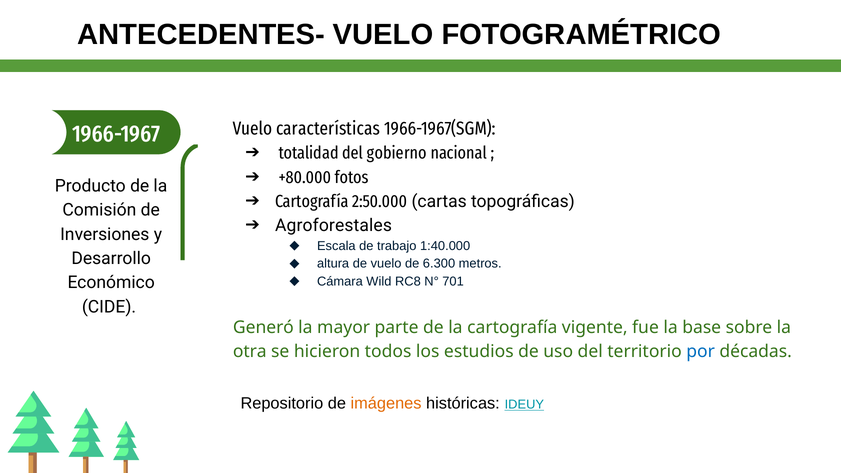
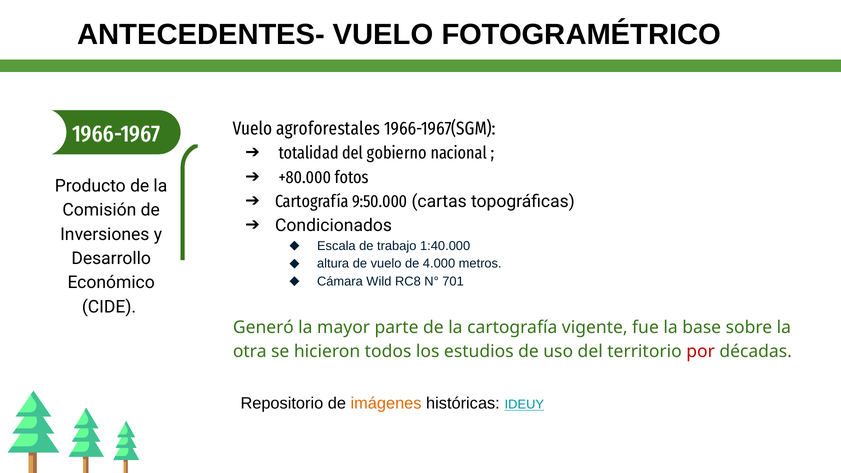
características: características -> agroforestales (328, 128)
2:50.000: 2:50.000 -> 9:50.000 (380, 202)
Agroforestales: Agroforestales -> Condicionados (334, 226)
6.300: 6.300 -> 4.000 (439, 264)
por colour: blue -> red (701, 352)
